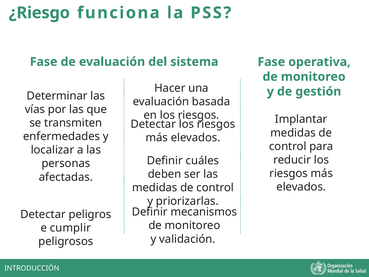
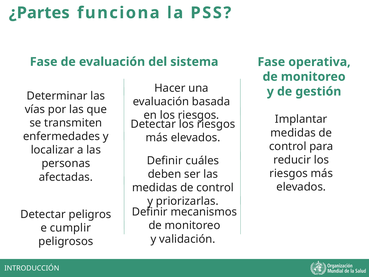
¿Riesgo: ¿Riesgo -> ¿Partes (39, 13)
